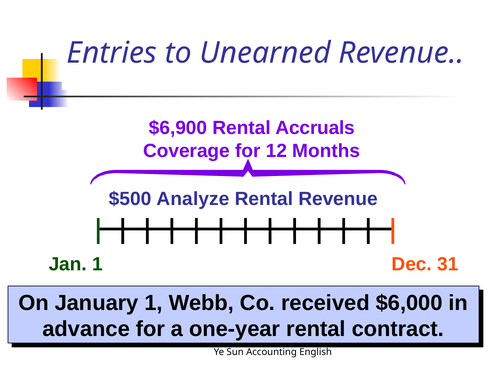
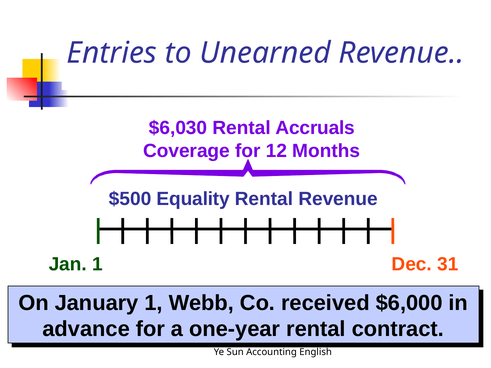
$6,900: $6,900 -> $6,030 (178, 128)
Analyze: Analyze -> Equality (193, 199)
